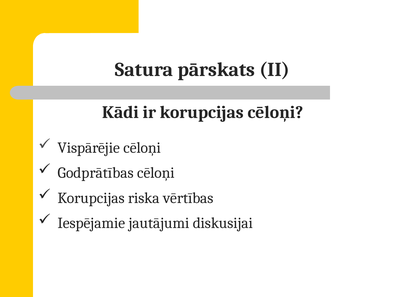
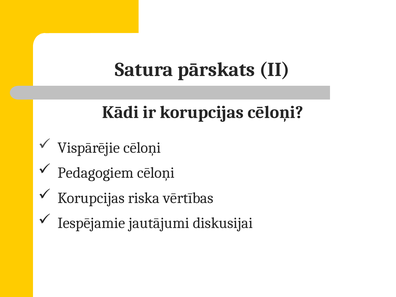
Godprātības: Godprātības -> Pedagogiem (96, 173)
